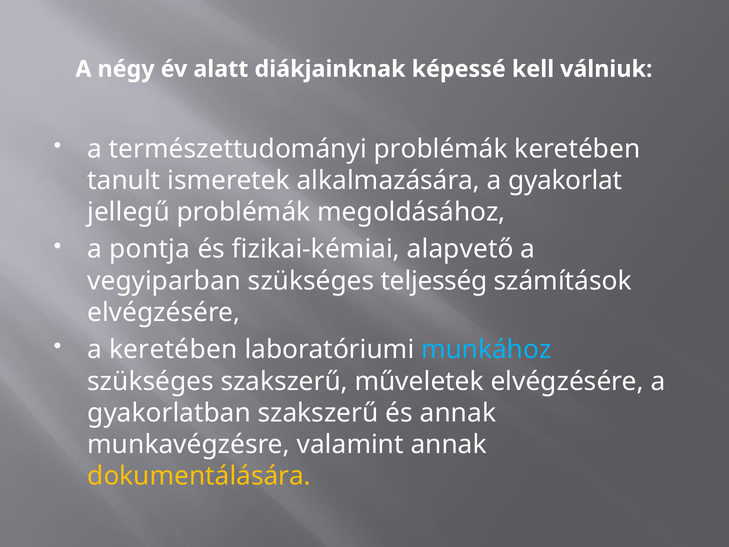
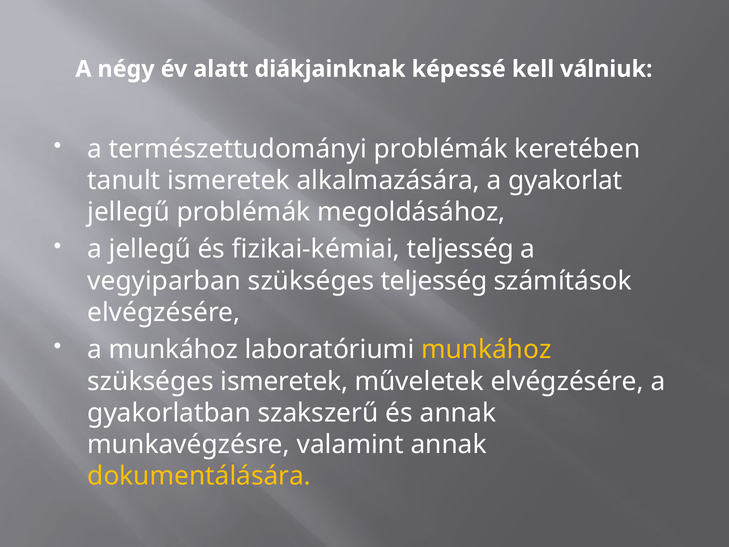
a pontja: pontja -> jellegű (150, 249)
fizikai-kémiai alapvető: alapvető -> teljesség (460, 249)
a keretében: keretében -> munkához (173, 350)
munkához colour: light blue -> yellow (486, 350)
szükséges szakszerű: szakszerű -> ismeretek (284, 381)
